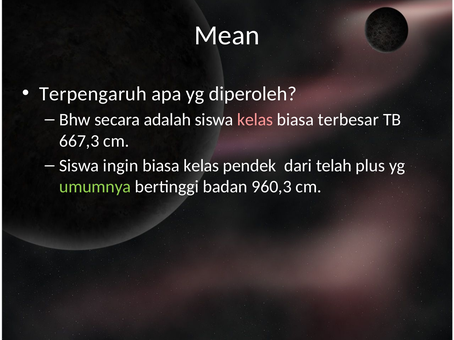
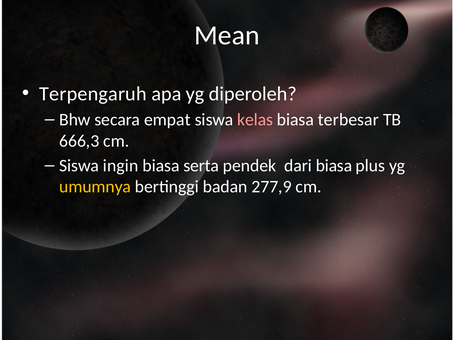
adalah: adalah -> empat (167, 120)
667,3: 667,3 -> 666,3 (79, 141)
biasa kelas: kelas -> serta (201, 166)
dari telah: telah -> biasa (334, 166)
umumnya colour: light green -> yellow (95, 187)
960,3: 960,3 -> 277,9 (272, 187)
